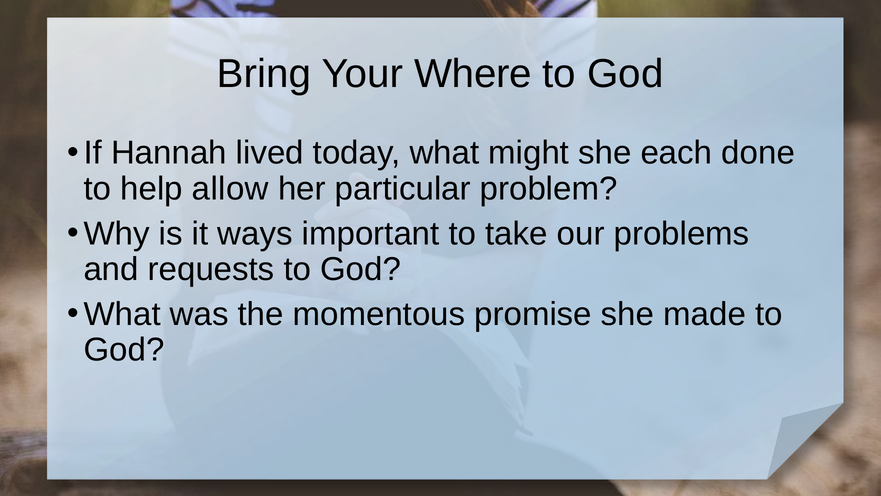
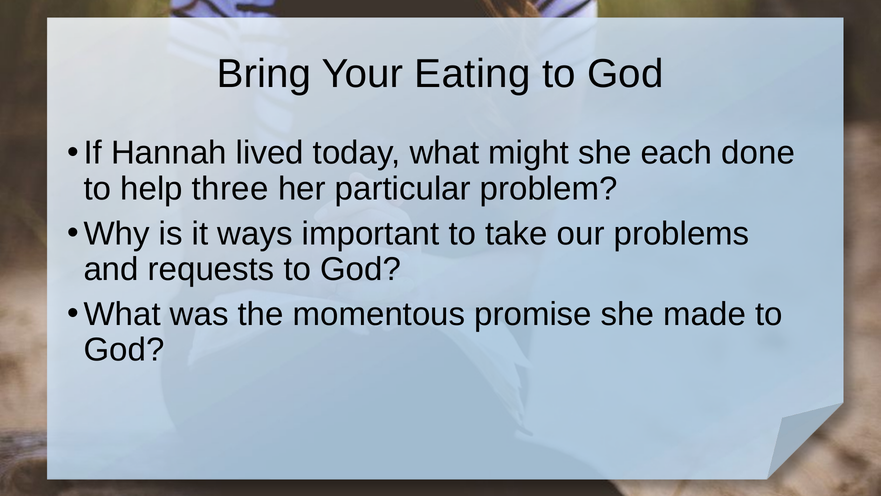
Where: Where -> Eating (473, 74)
allow: allow -> three (230, 189)
